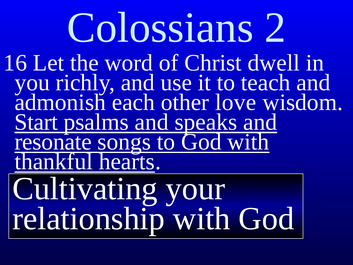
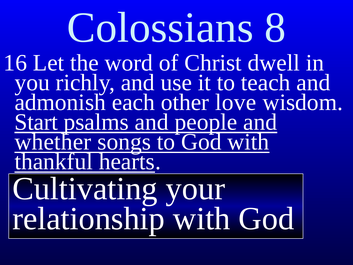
2: 2 -> 8 (275, 28)
speaks: speaks -> people (206, 122)
resonate: resonate -> whether (53, 142)
